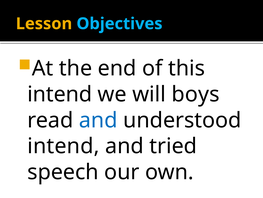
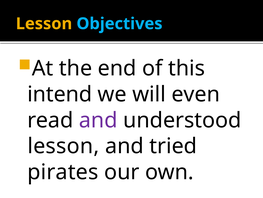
boys: boys -> even (196, 94)
and colour: blue -> purple (98, 120)
intend: intend -> lesson (63, 146)
speech: speech -> pirates (63, 172)
